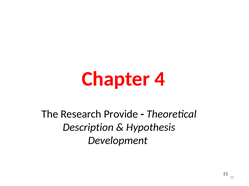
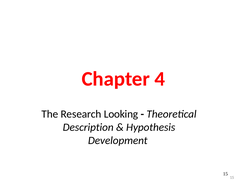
Provide: Provide -> Looking (121, 114)
